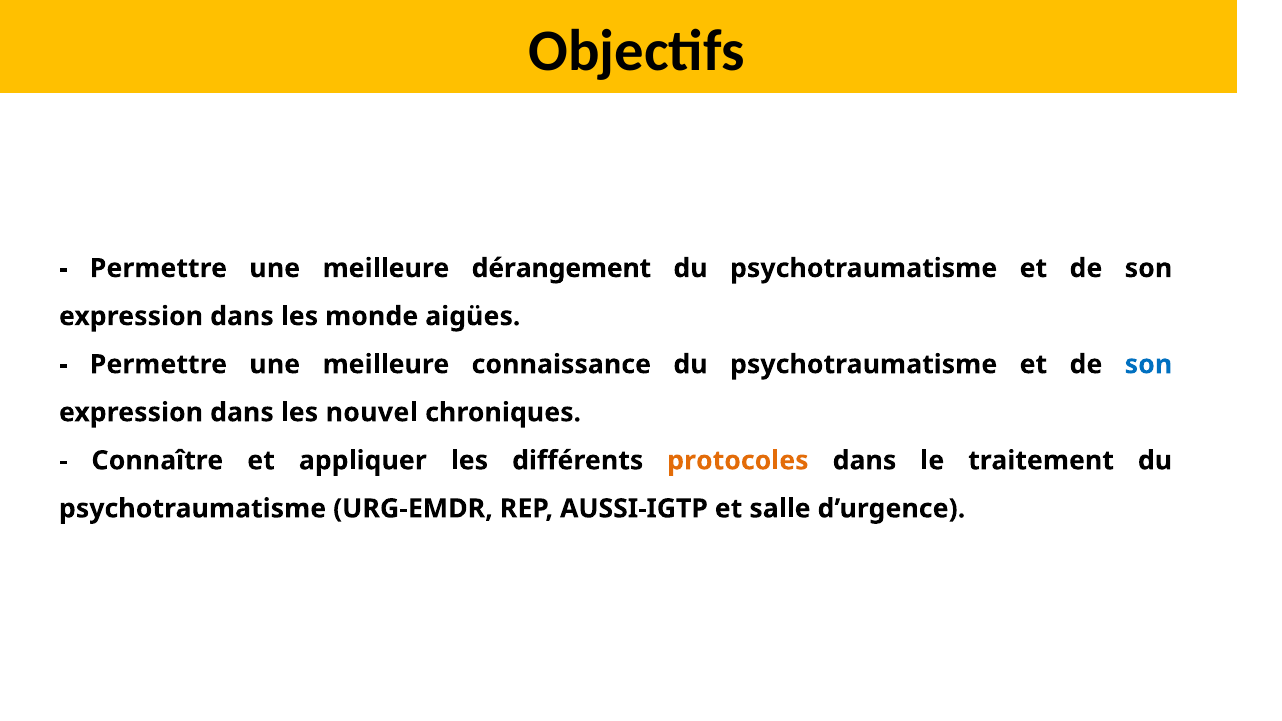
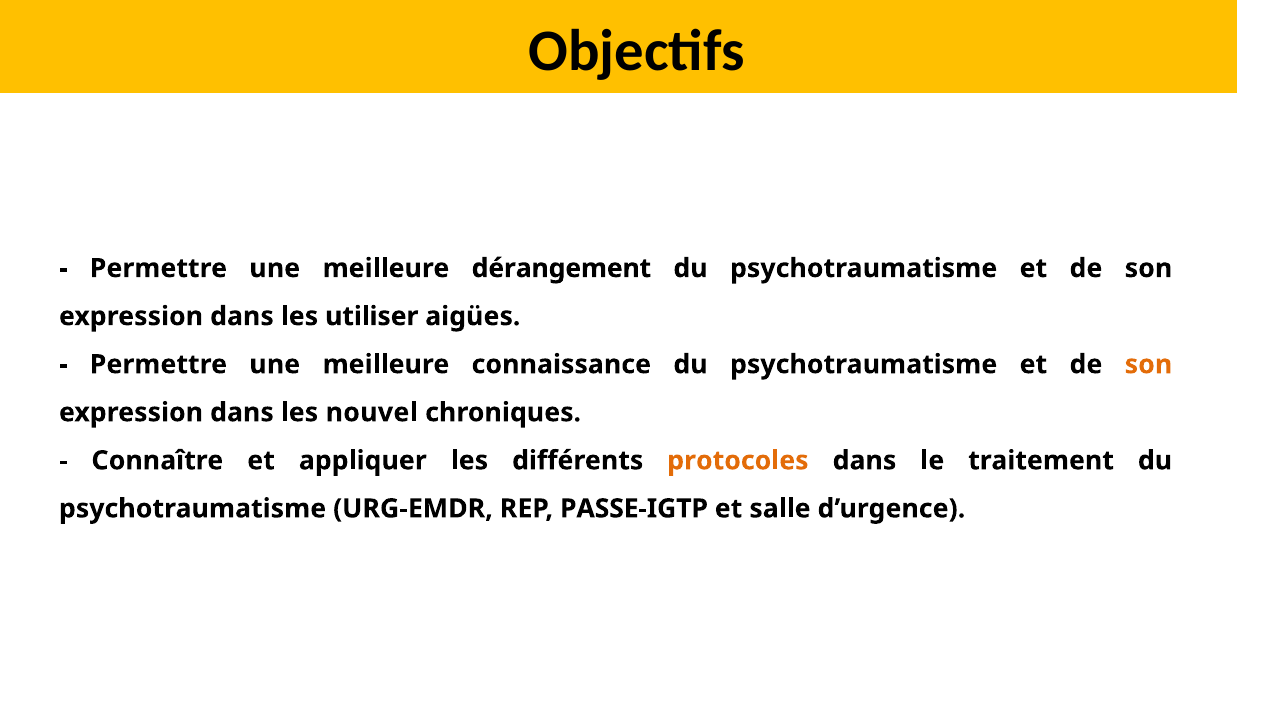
monde: monde -> utiliser (372, 316)
son colour: blue -> orange (1148, 364)
AUSSI-IGTP: AUSSI-IGTP -> PASSE-IGTP (634, 509)
